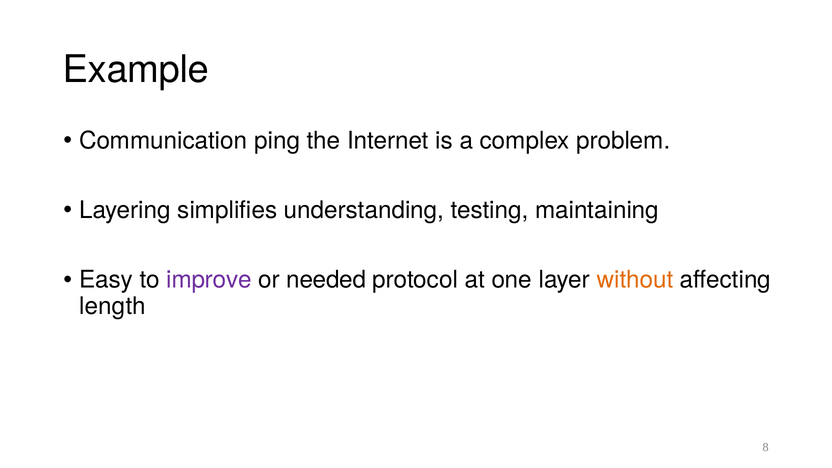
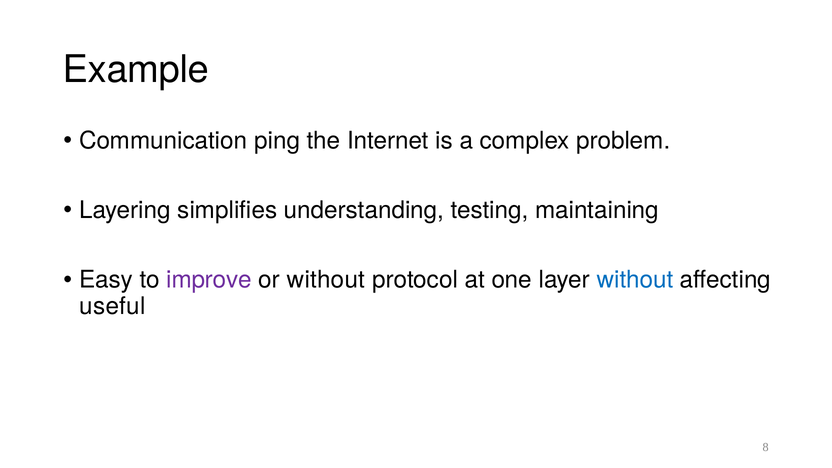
or needed: needed -> without (326, 280)
without colour: orange -> blue (635, 280)
length: length -> useful (112, 306)
